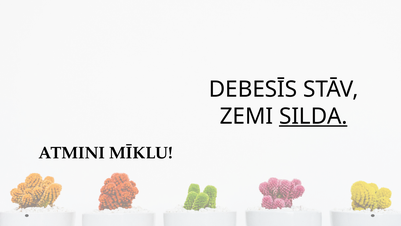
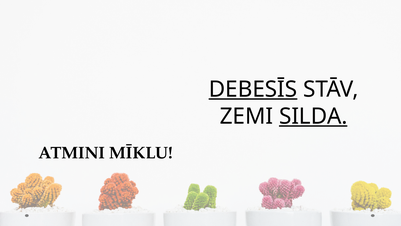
DEBESĪS underline: none -> present (253, 89)
